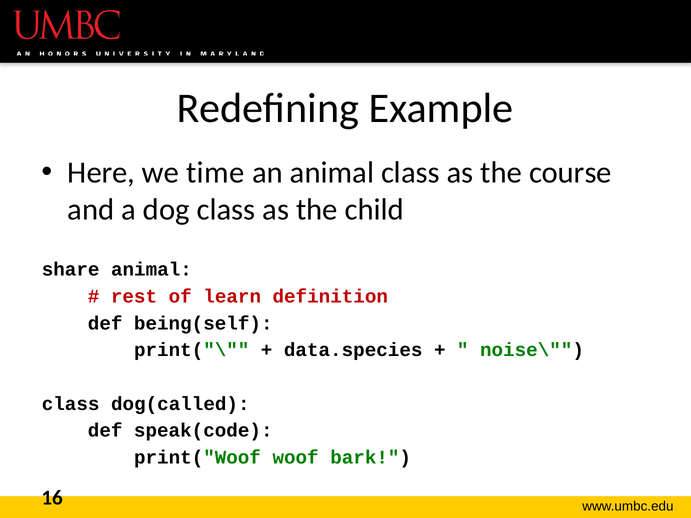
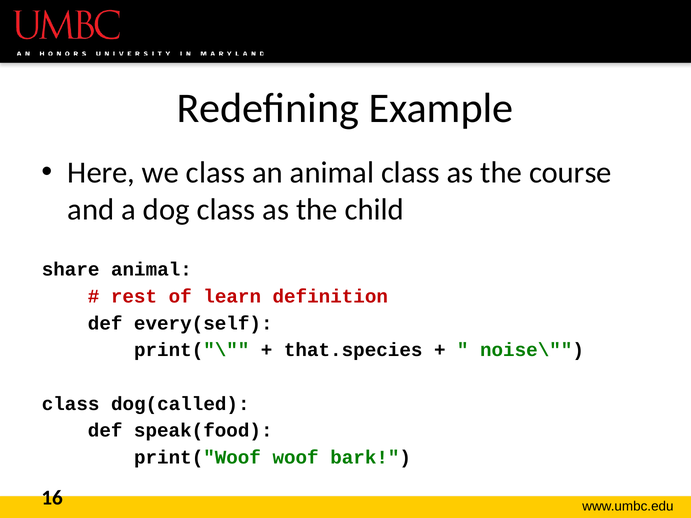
we time: time -> class (216, 173)
being(self: being(self -> every(self (203, 323)
data.species: data.species -> that.species (353, 350)
speak(code: speak(code -> speak(food (203, 431)
